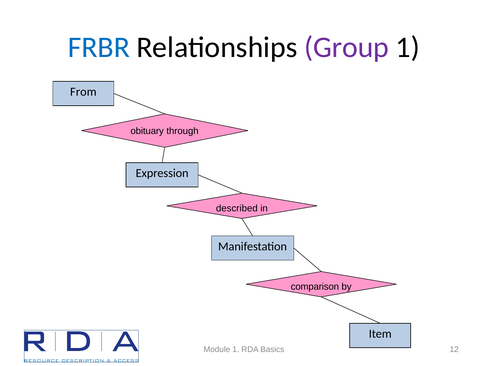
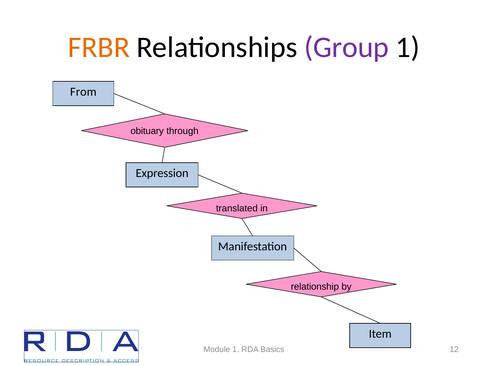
FRBR colour: blue -> orange (99, 47)
described: described -> translated (237, 208)
comparison: comparison -> relationship (315, 287)
